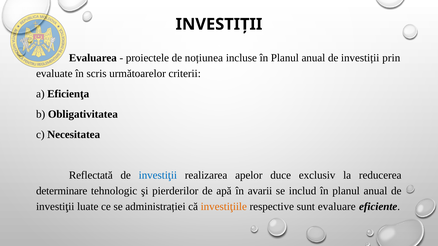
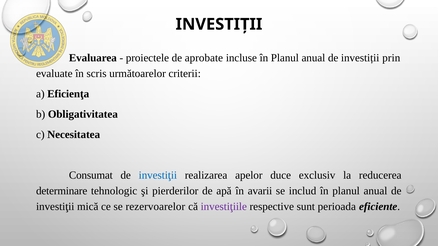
noțiunea: noțiunea -> aprobate (204, 58)
Reflectată: Reflectată -> Consumat (91, 175)
luate: luate -> mică (88, 207)
administrației: administrației -> rezervoarelor (155, 207)
investiţiile colour: orange -> purple (224, 207)
evaluare: evaluare -> perioada (337, 207)
